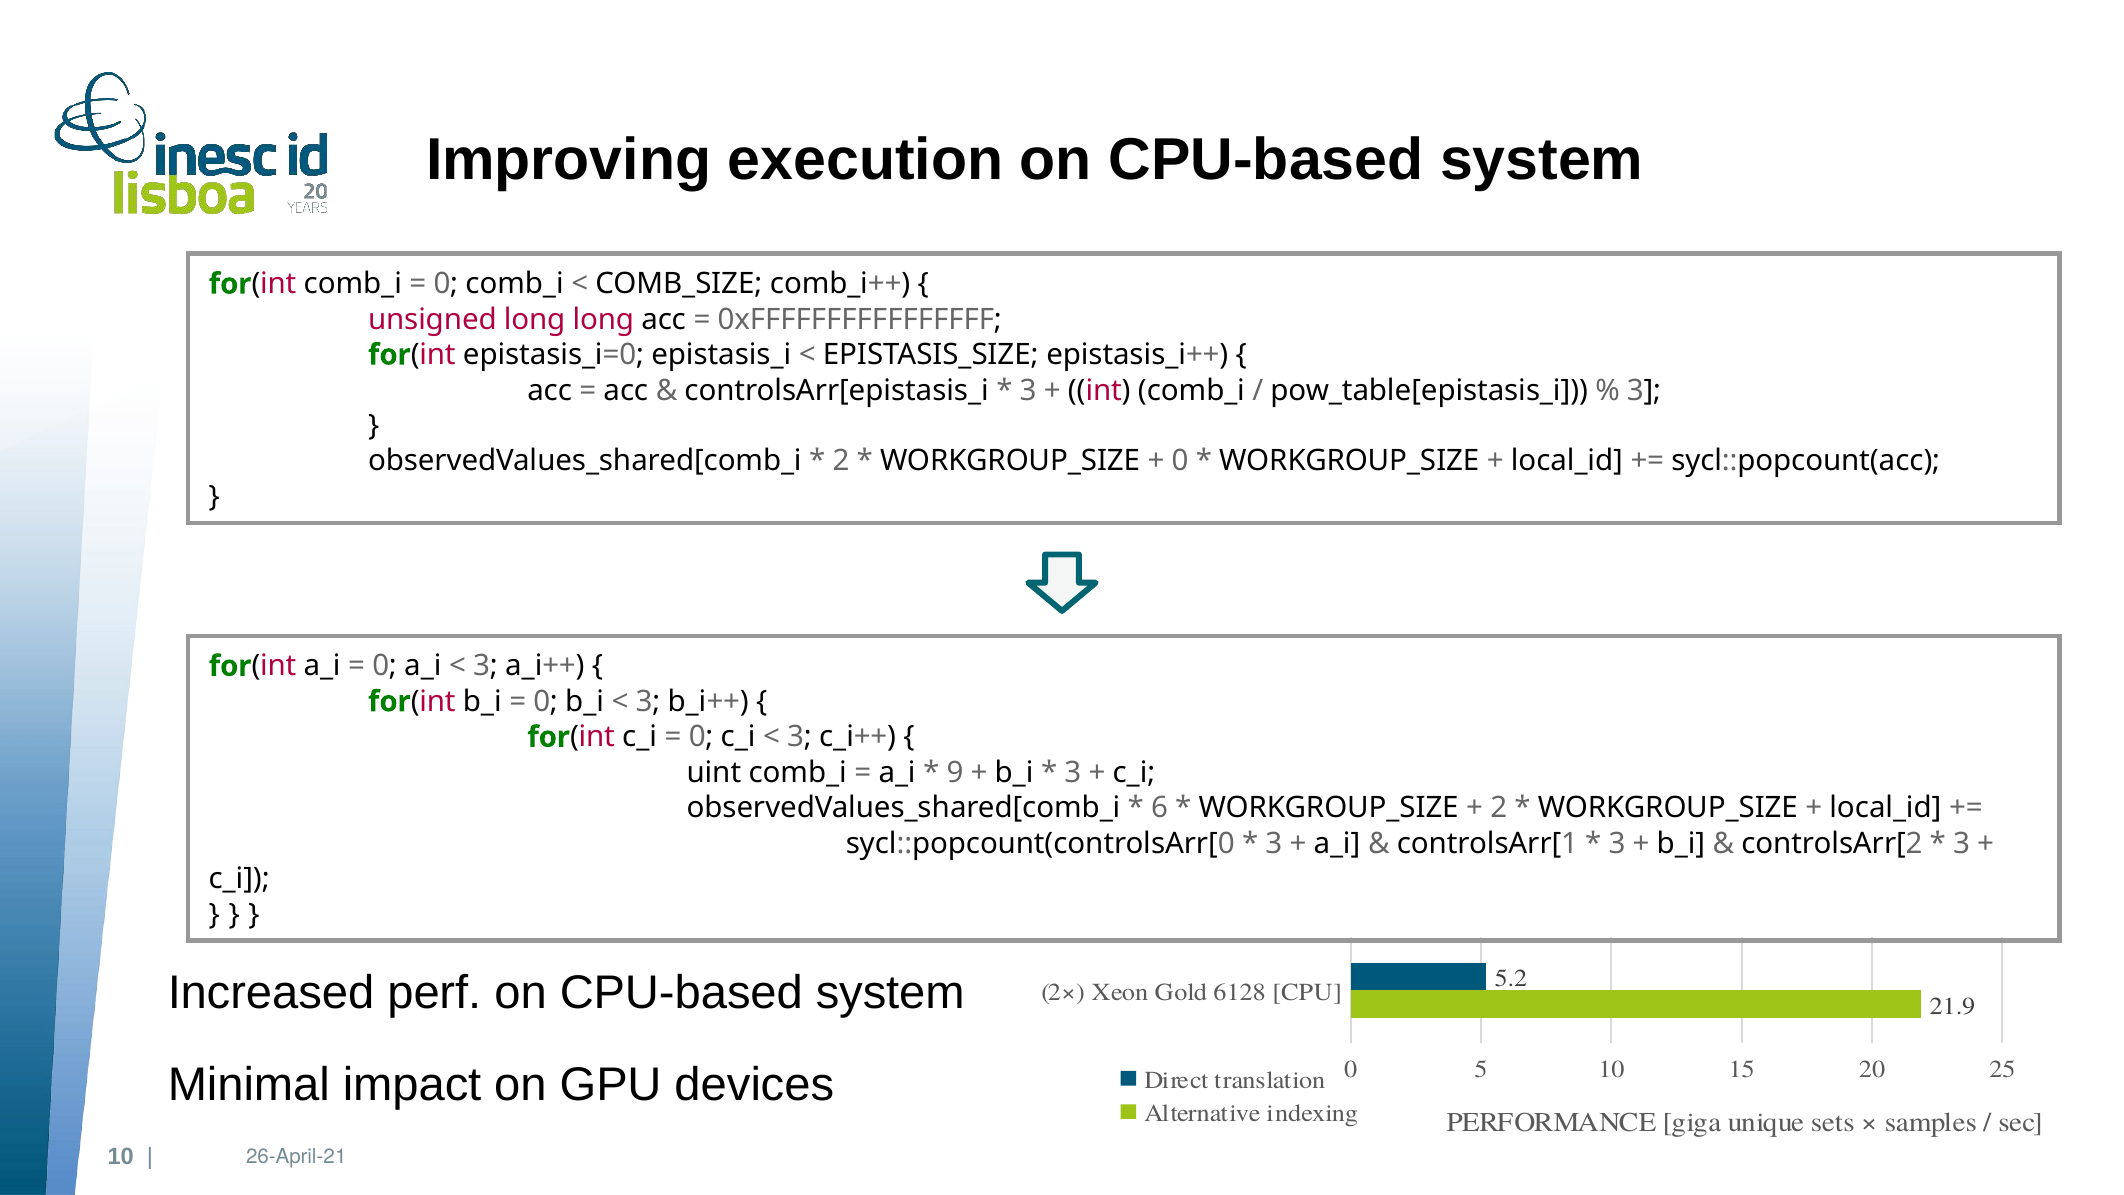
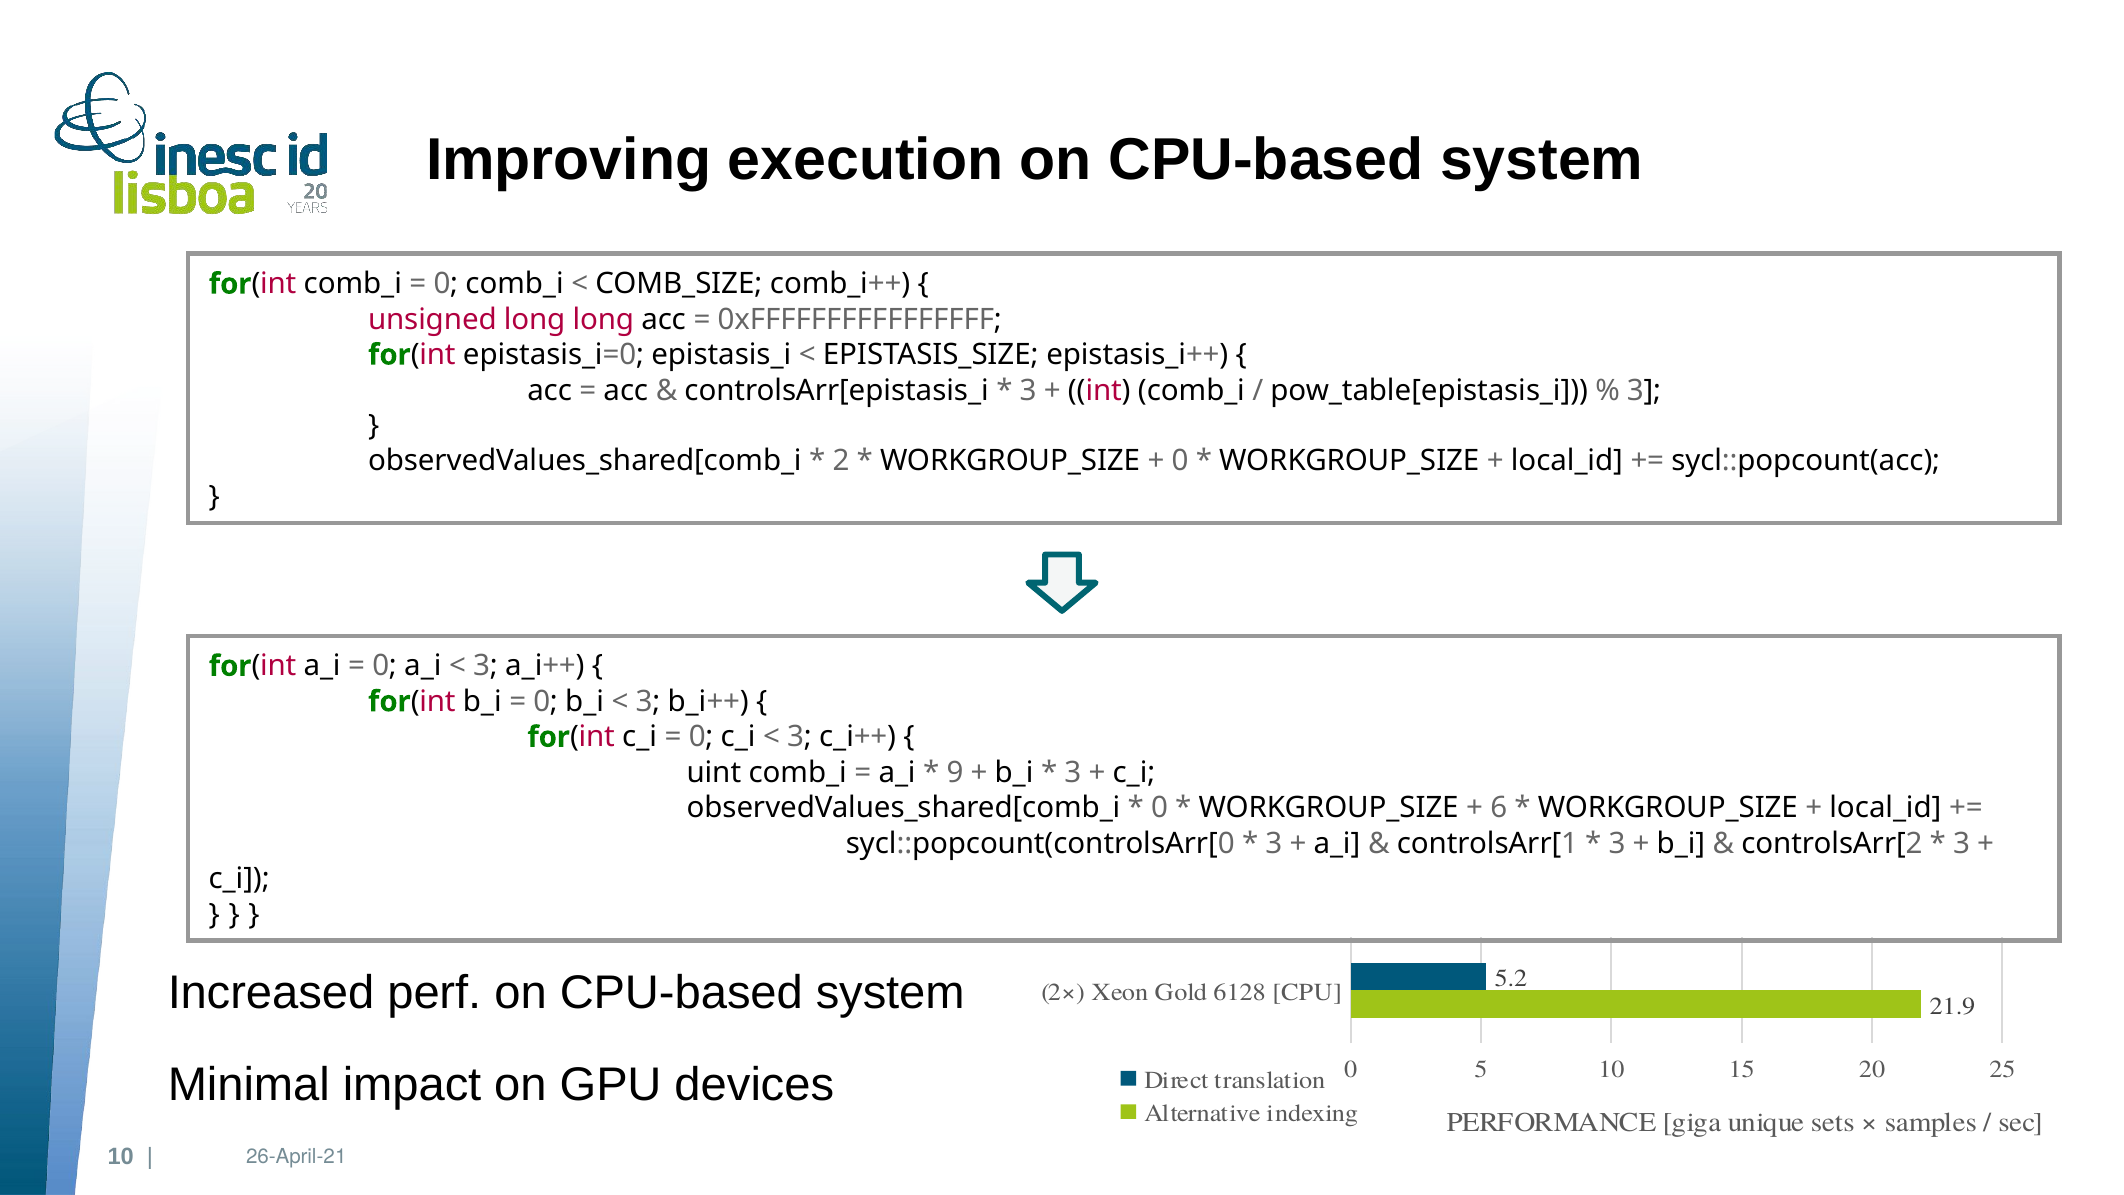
6: 6 -> 0 (1160, 808)
2: 2 -> 6 (1499, 808)
